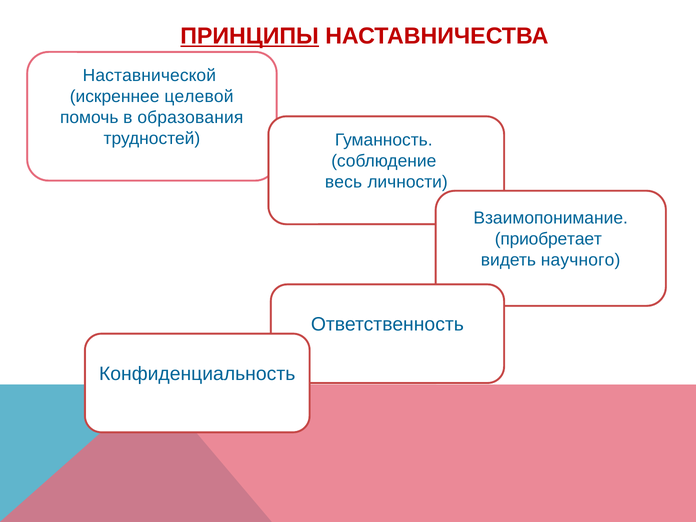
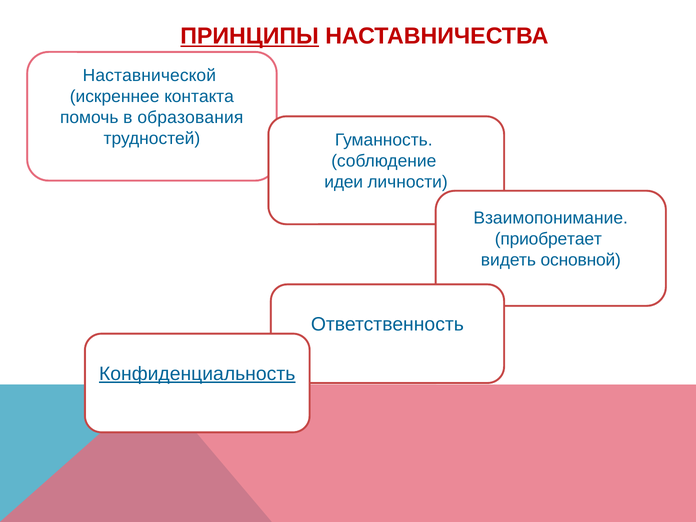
целевой: целевой -> контакта (199, 97)
весь: весь -> идеи (344, 182)
научного: научного -> основной (581, 260)
Конфиденциальность underline: none -> present (197, 374)
